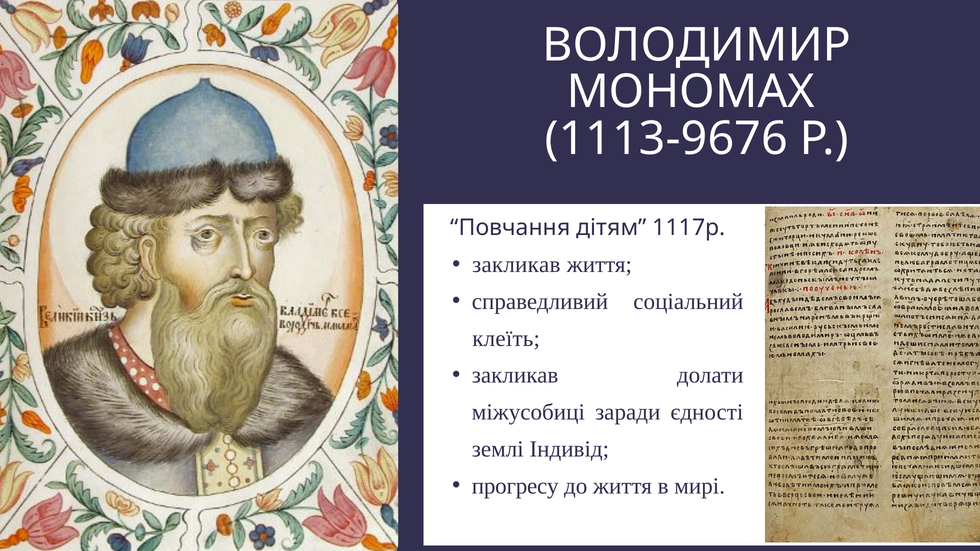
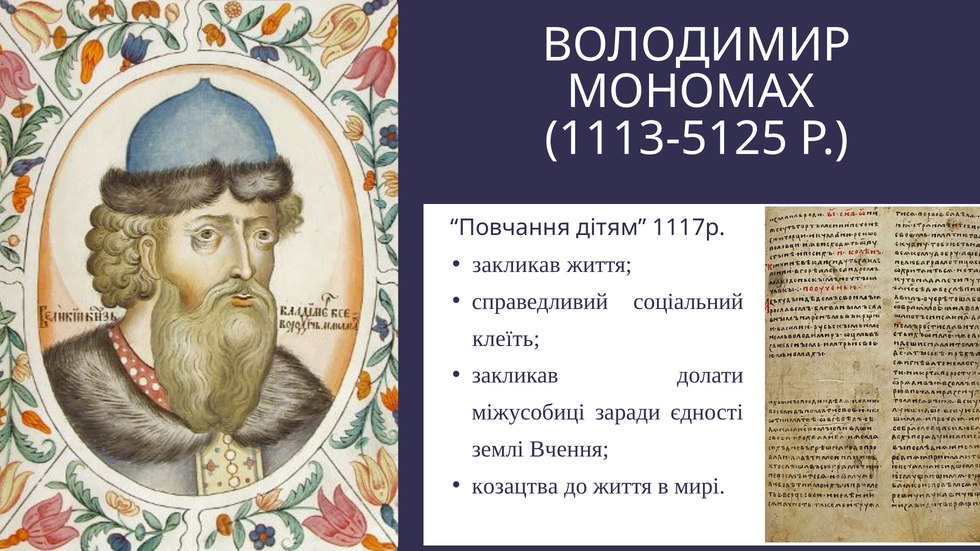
1113-9676: 1113-9676 -> 1113-5125 (666, 139)
Індивід: Індивід -> Вчення (569, 449)
прогресу: прогресу -> козацтва (515, 486)
